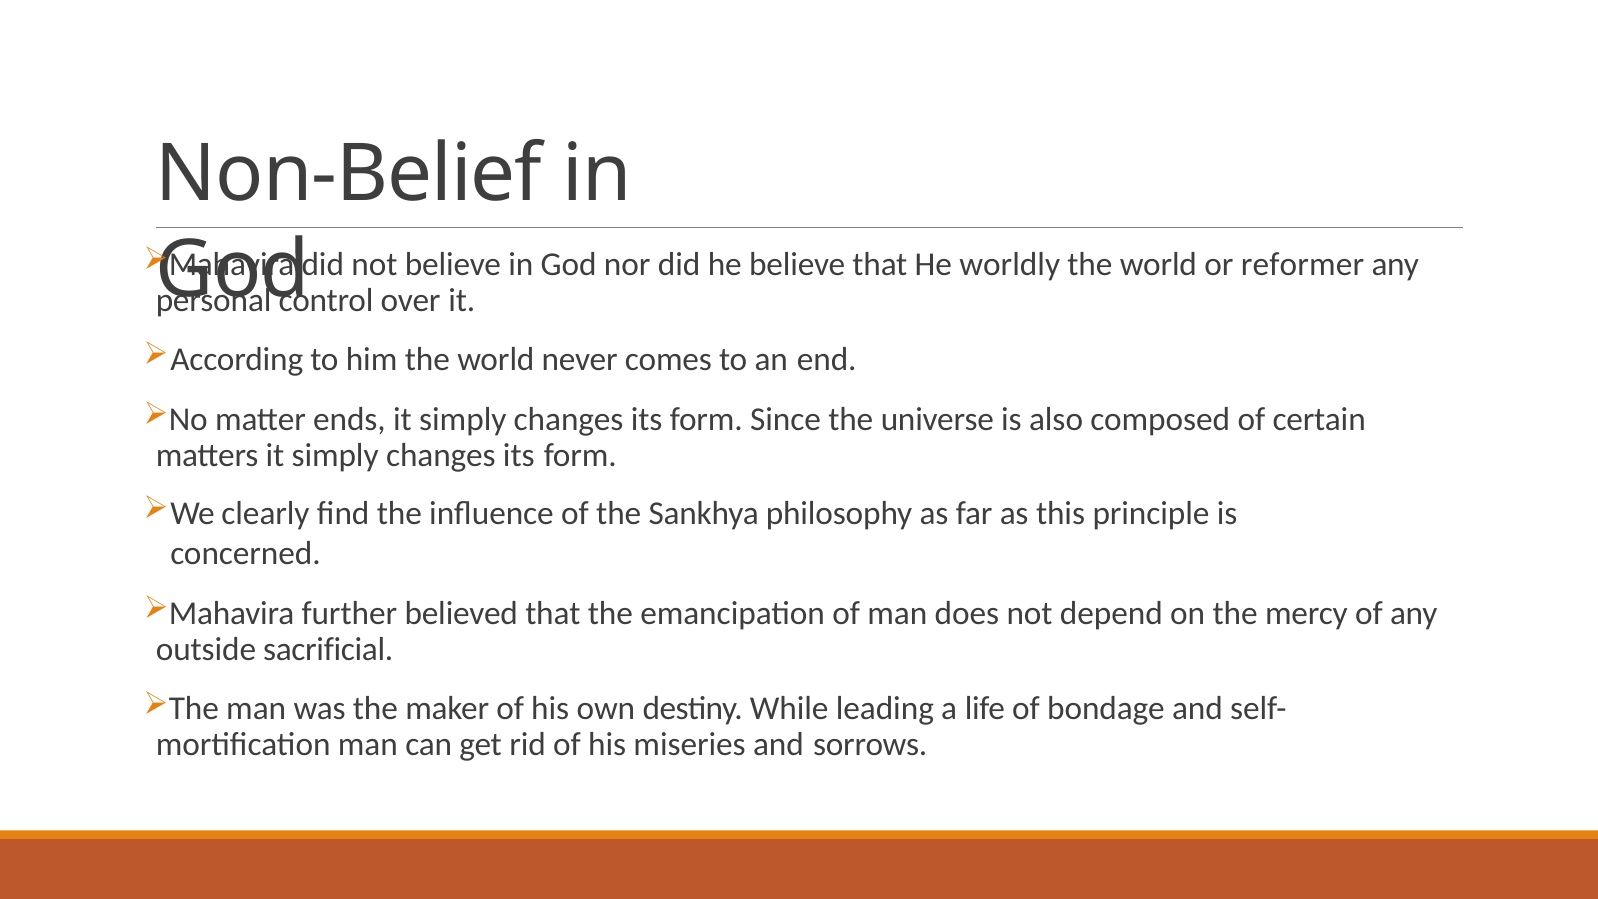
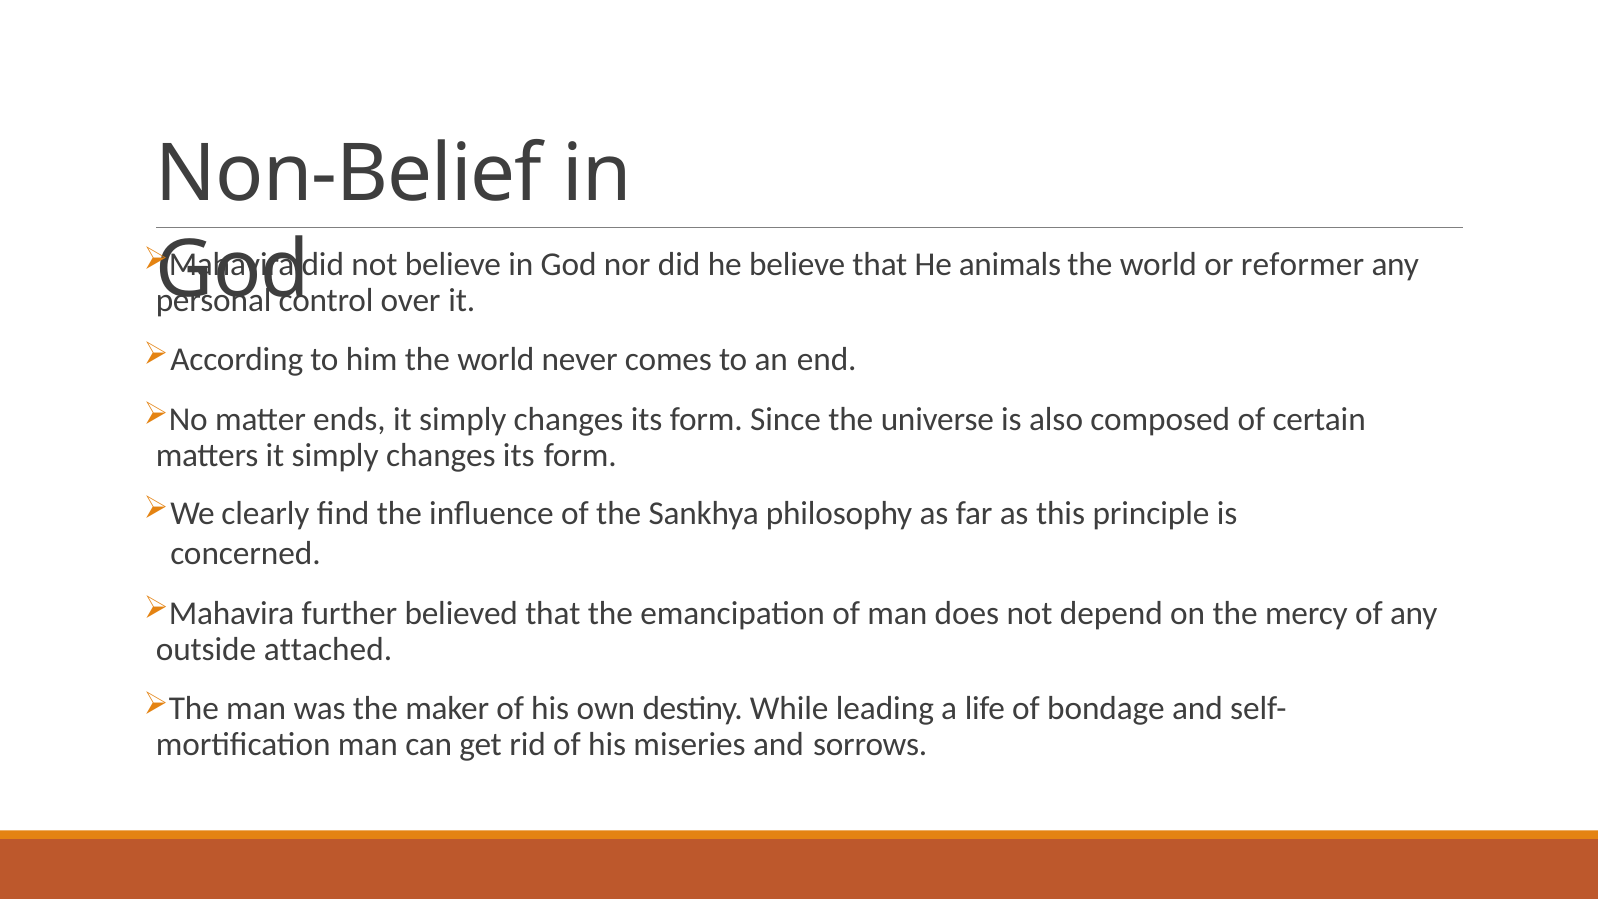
worldly: worldly -> animals (1010, 265)
sacrificial: sacrificial -> attached (328, 649)
